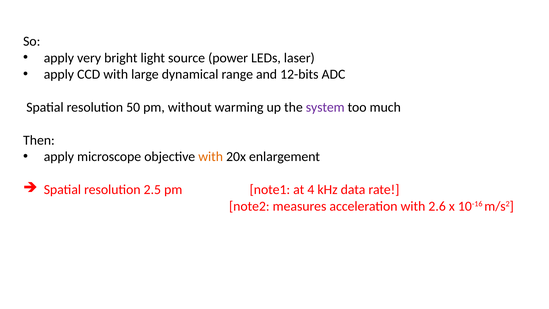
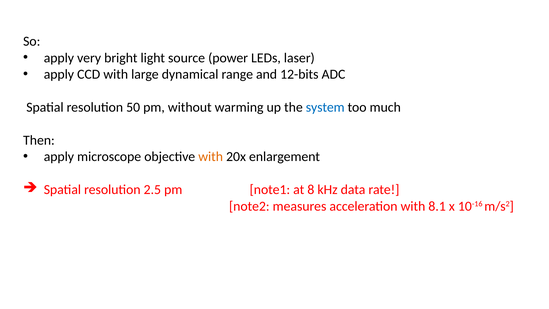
system colour: purple -> blue (325, 107)
4: 4 -> 8 (311, 190)
2.6: 2.6 -> 8.1 (437, 206)
